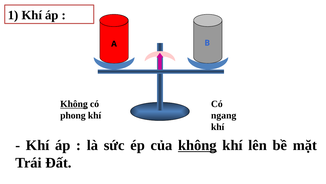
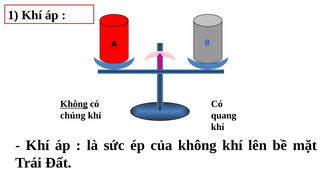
phong: phong -> chúng (73, 115)
ngang: ngang -> quang (224, 115)
không underline: present -> none (197, 145)
